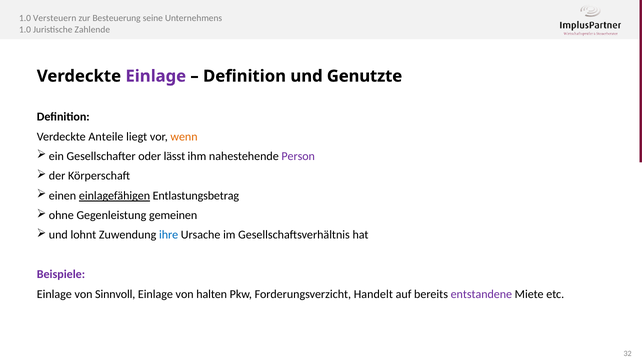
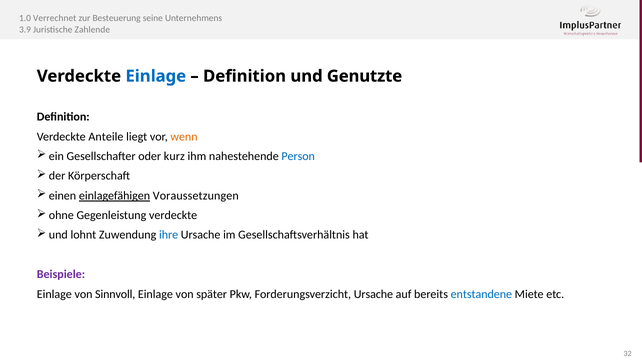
Versteuern: Versteuern -> Verrechnet (55, 18)
1.0: 1.0 -> 3.9 (25, 30)
Einlage colour: purple -> blue (156, 76)
lässt: lässt -> kurz (174, 156)
Person colour: purple -> blue (298, 156)
Entlastungsbetrag: Entlastungsbetrag -> Voraussetzungen (196, 196)
Gegenleistung gemeinen: gemeinen -> verdeckte (173, 215)
halten: halten -> später (212, 294)
Forderungsverzicht Handelt: Handelt -> Ursache (373, 294)
entstandene colour: purple -> blue (481, 294)
